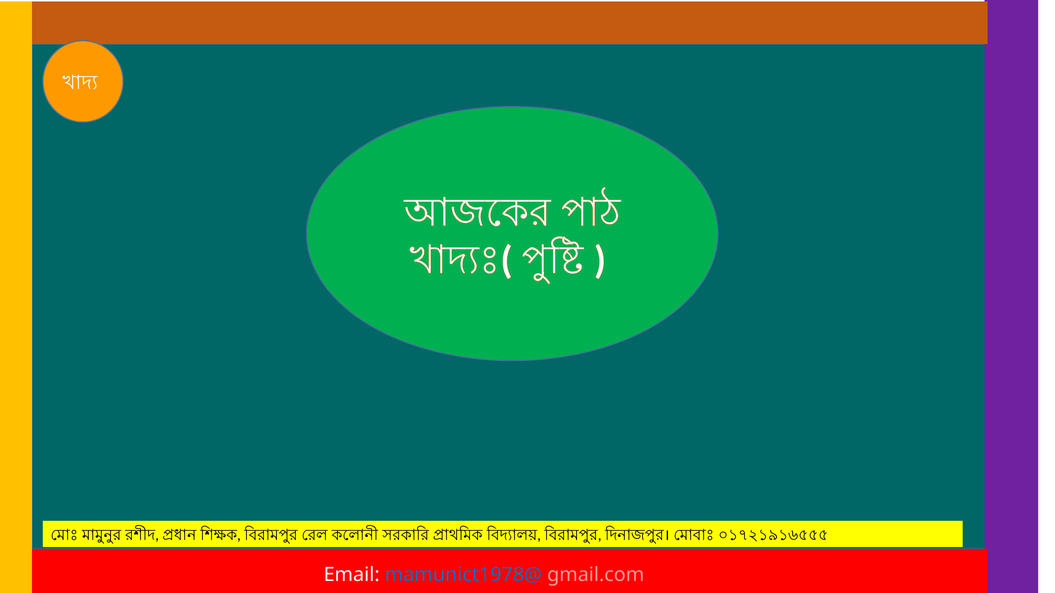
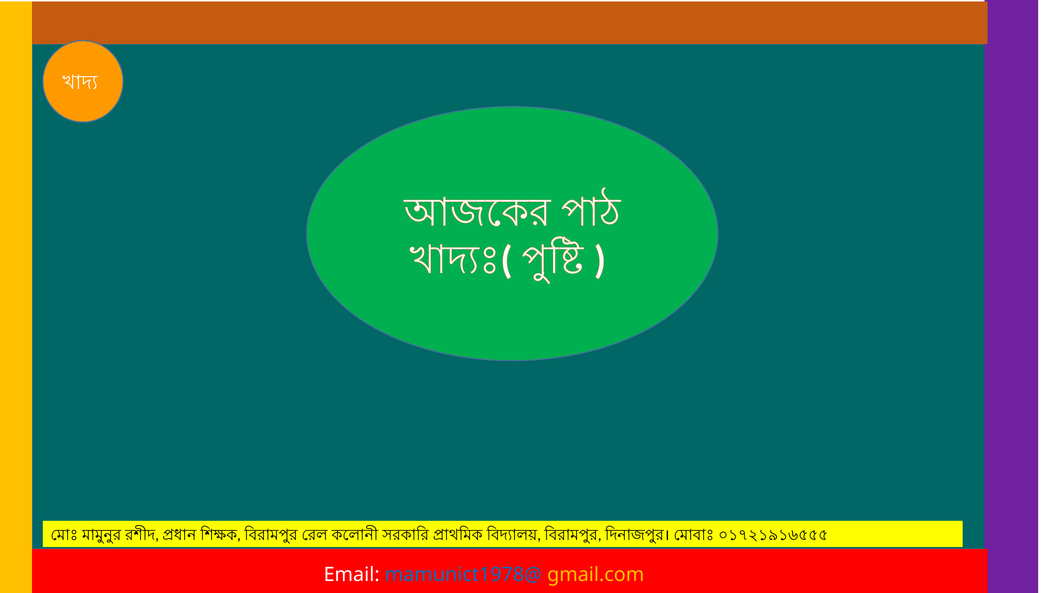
gmail.com colour: pink -> yellow (596, 575)
